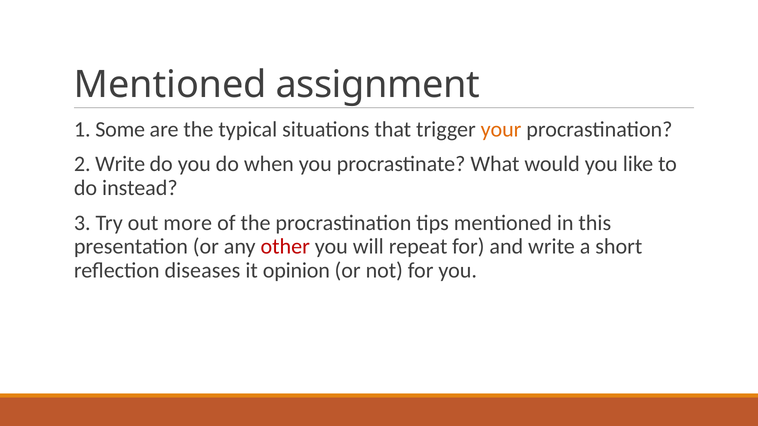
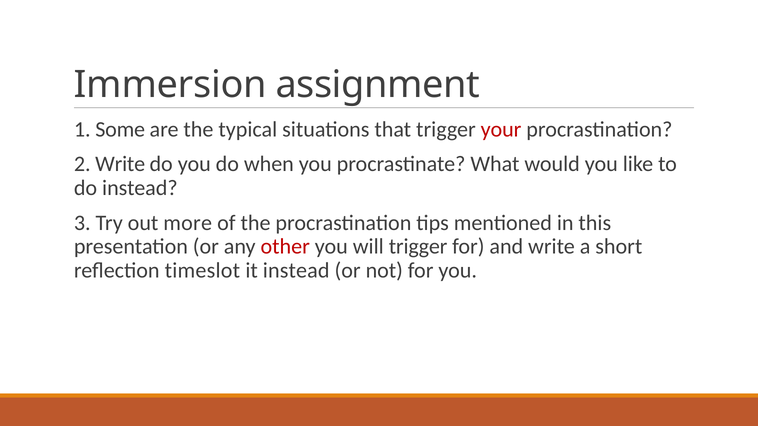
Mentioned: Mentioned -> Immersion (170, 85)
your colour: orange -> red (501, 129)
will repeat: repeat -> trigger (418, 247)
diseases: diseases -> timeslot (202, 271)
it opinion: opinion -> instead (296, 271)
